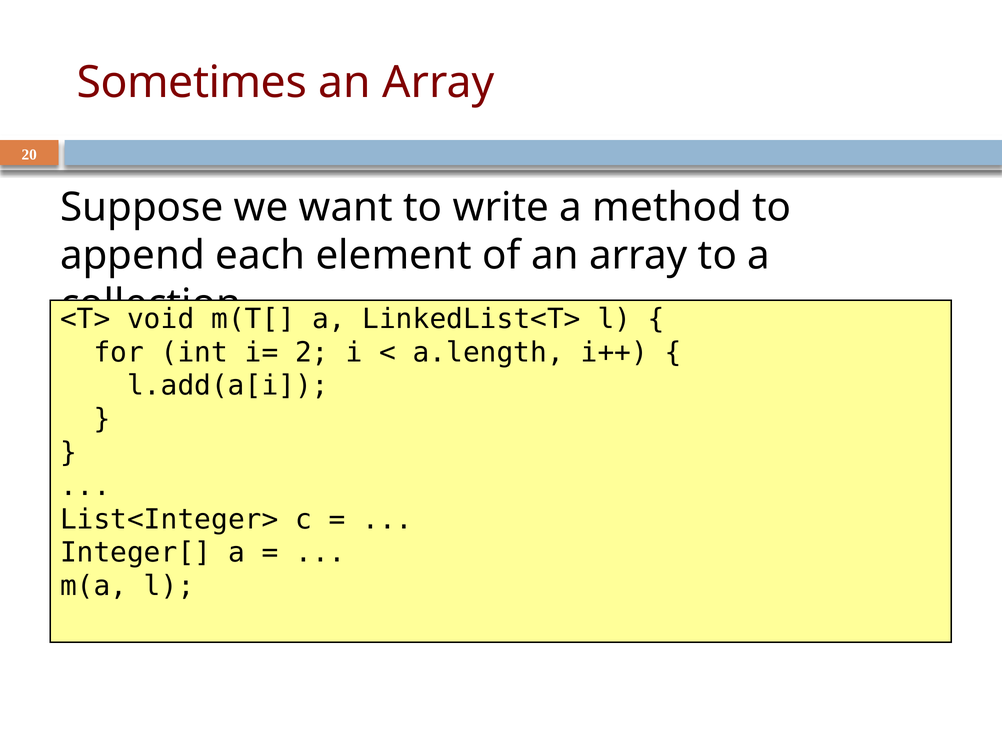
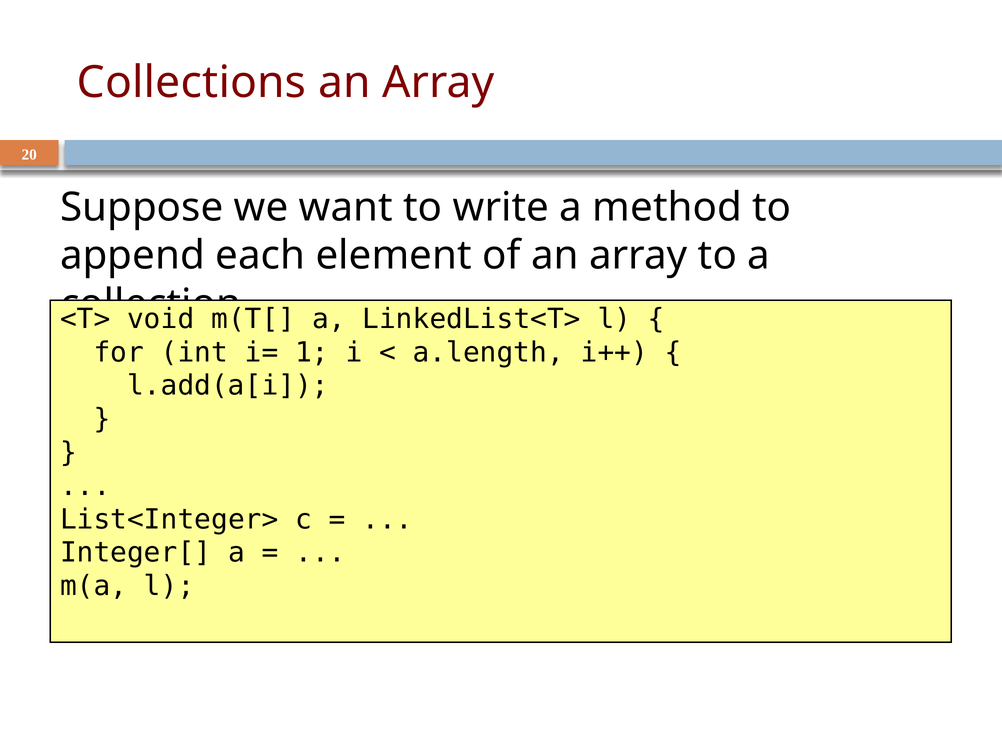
Sometimes: Sometimes -> Collections (192, 82)
2: 2 -> 1 (312, 353)
